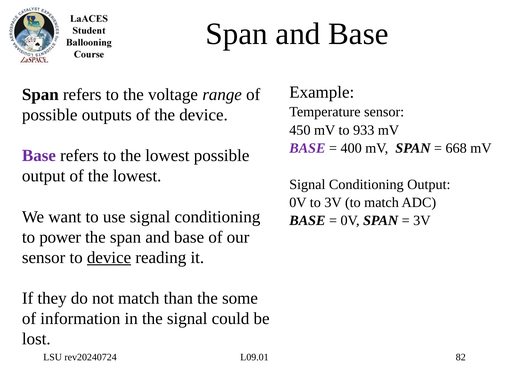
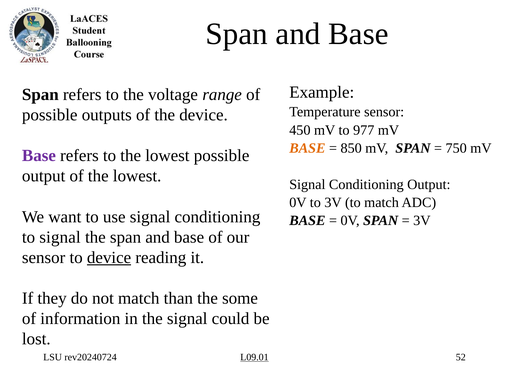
933: 933 -> 977 (364, 130)
BASE colour: purple -> orange (307, 148)
400: 400 -> 850 (351, 148)
668: 668 -> 750 (456, 148)
to power: power -> signal (60, 237)
L09.01 underline: none -> present (254, 357)
82: 82 -> 52 (461, 357)
